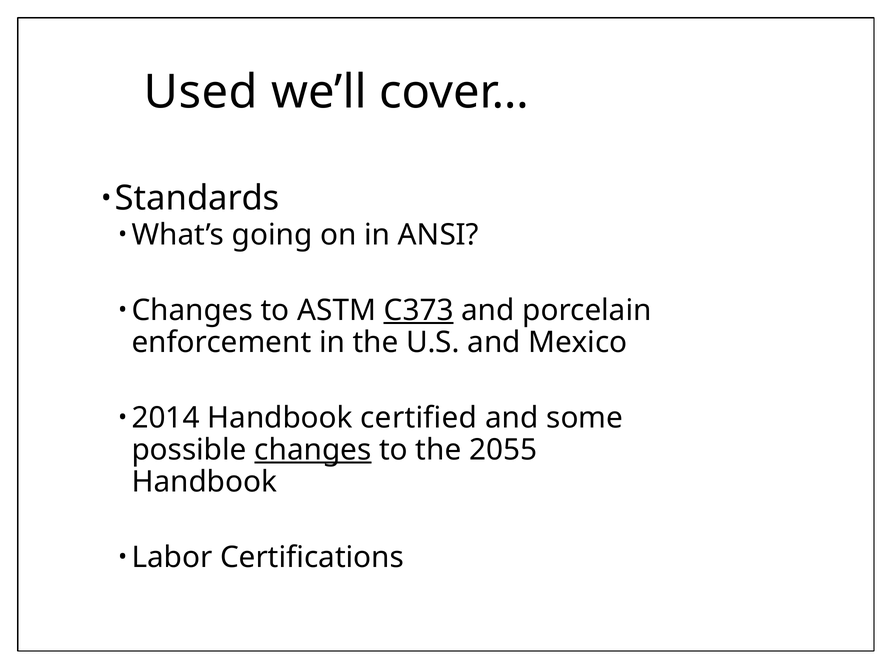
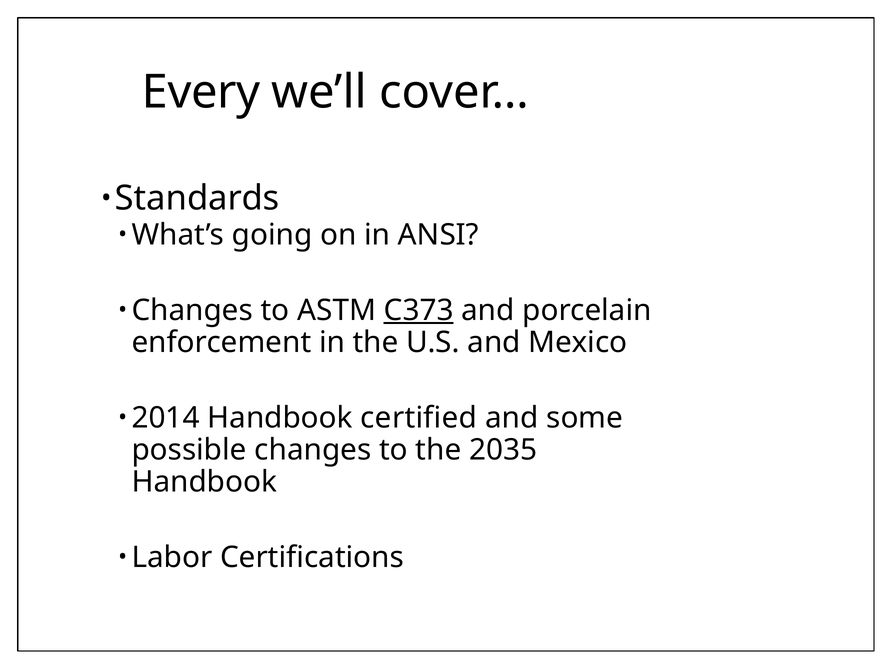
Used: Used -> Every (201, 92)
changes underline: present -> none (313, 450)
2055: 2055 -> 2035 (503, 450)
